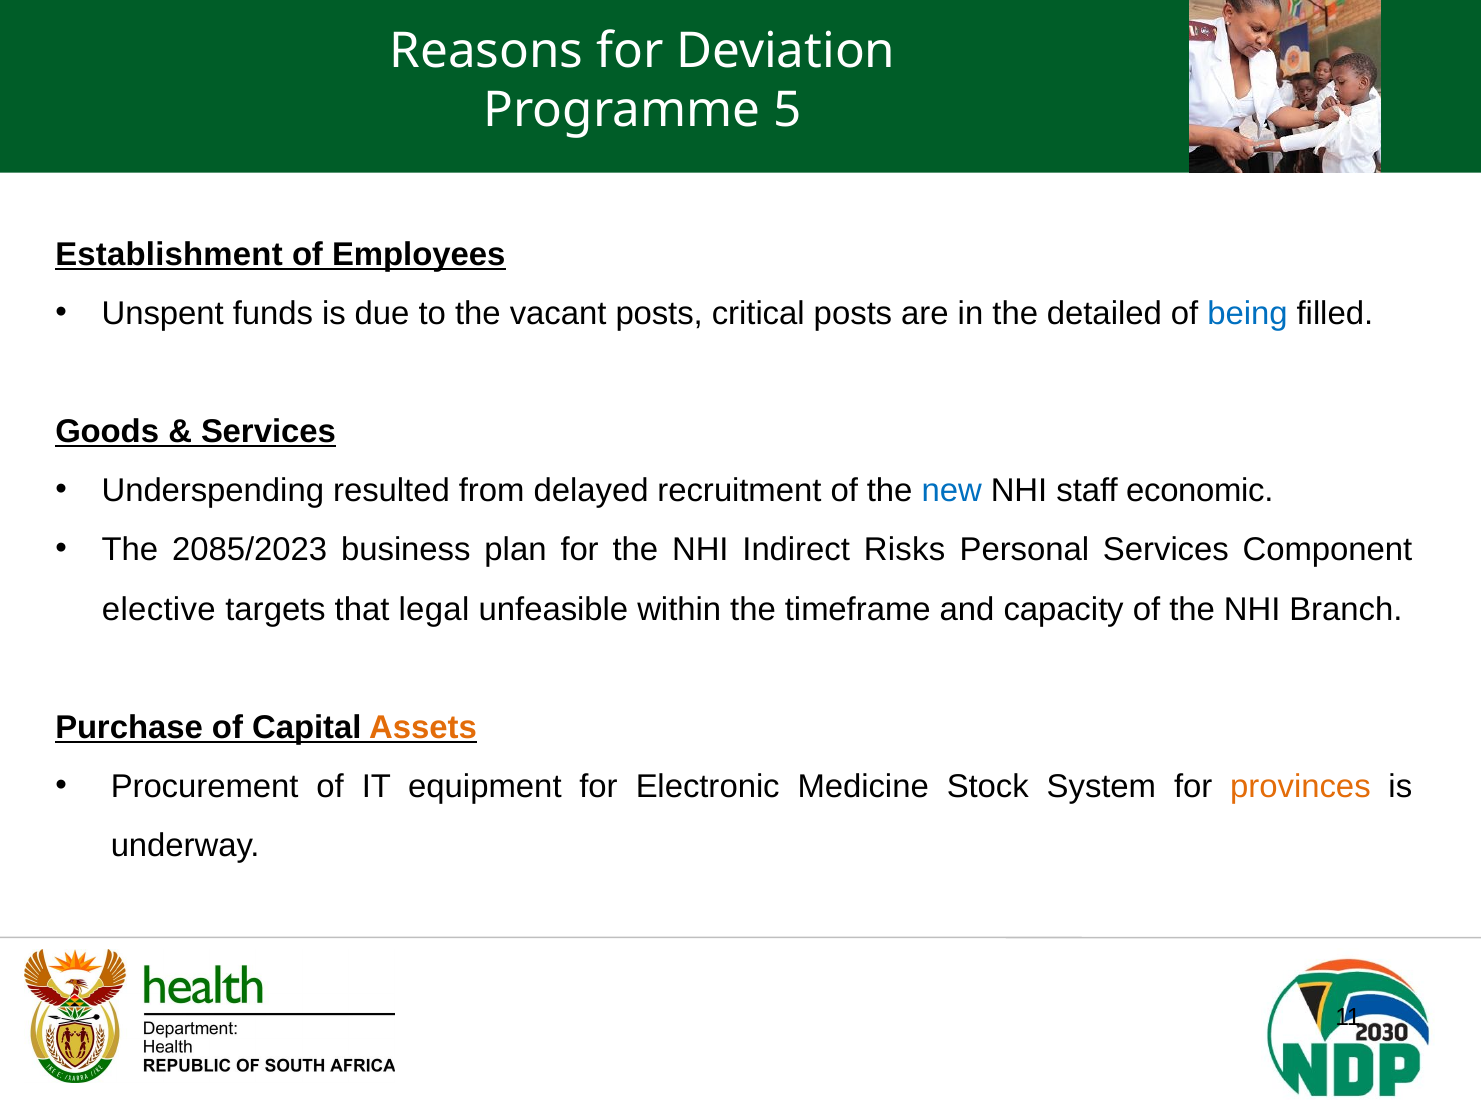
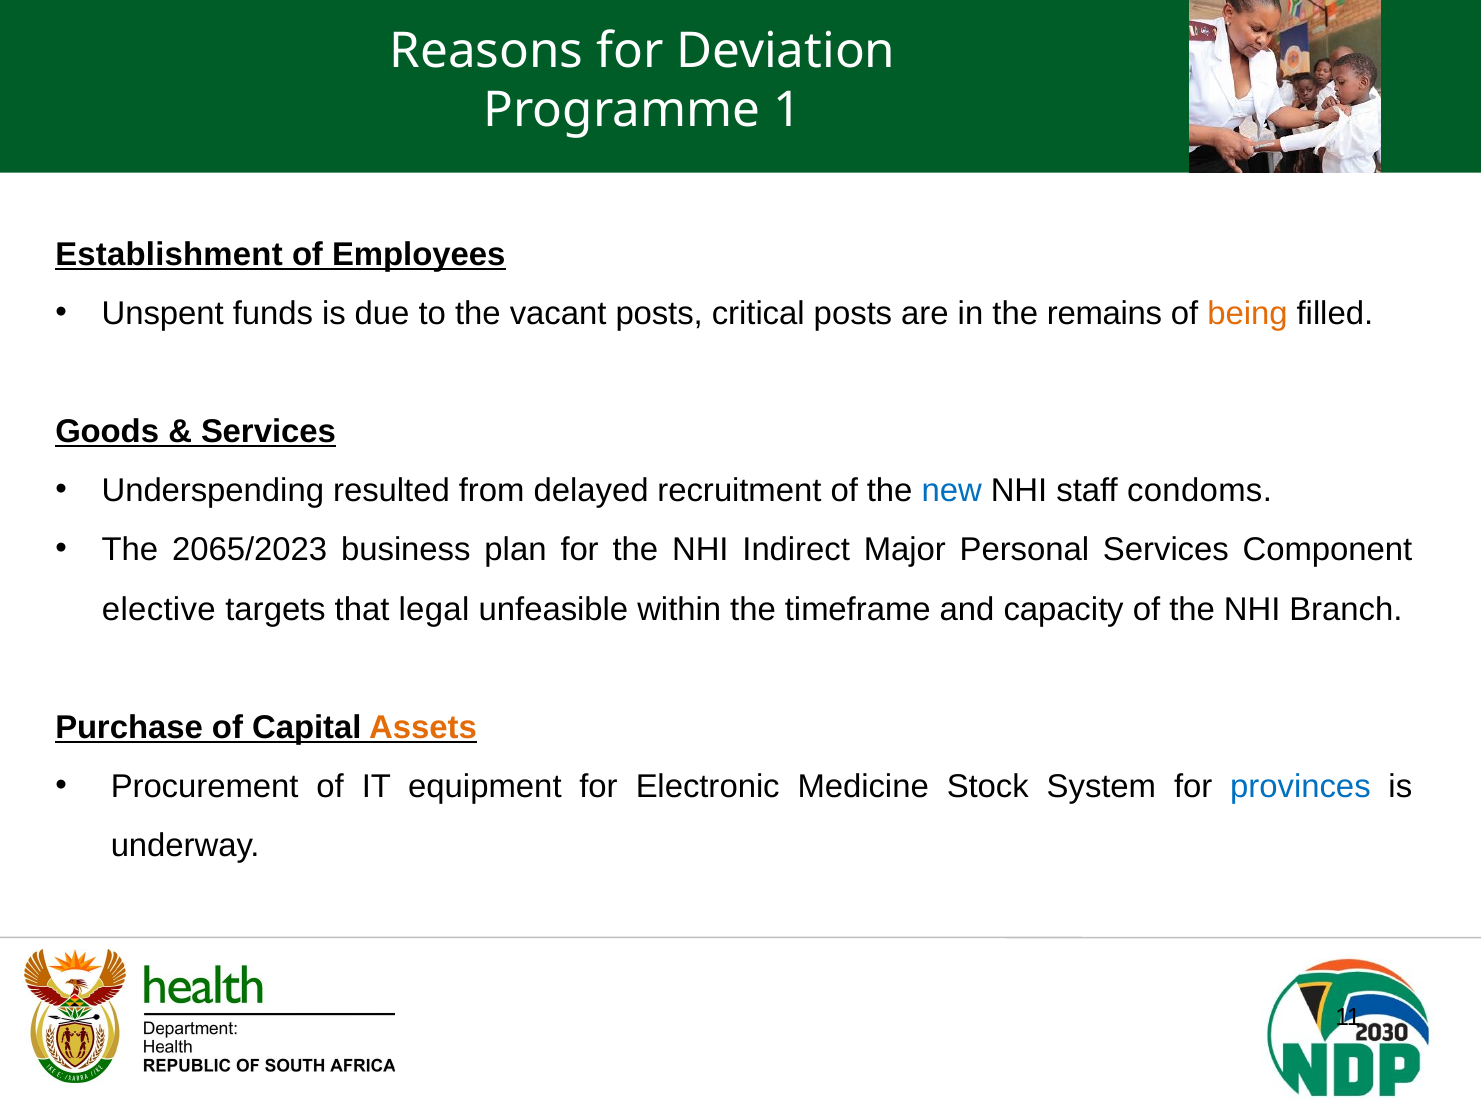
5: 5 -> 1 (788, 111)
detailed: detailed -> remains (1105, 314)
being colour: blue -> orange (1247, 314)
economic: economic -> condoms (1199, 491)
2085/2023: 2085/2023 -> 2065/2023 (250, 550)
Risks: Risks -> Major (905, 550)
provinces colour: orange -> blue (1300, 787)
